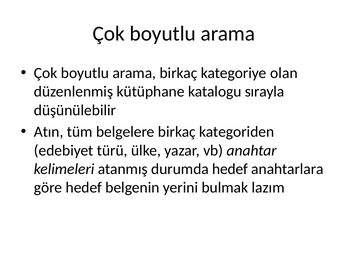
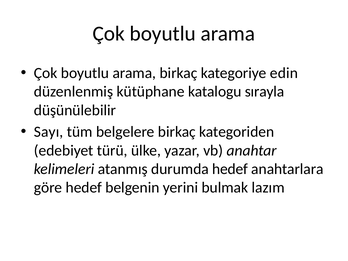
olan: olan -> edin (284, 73)
Atın: Atın -> Sayı (49, 132)
